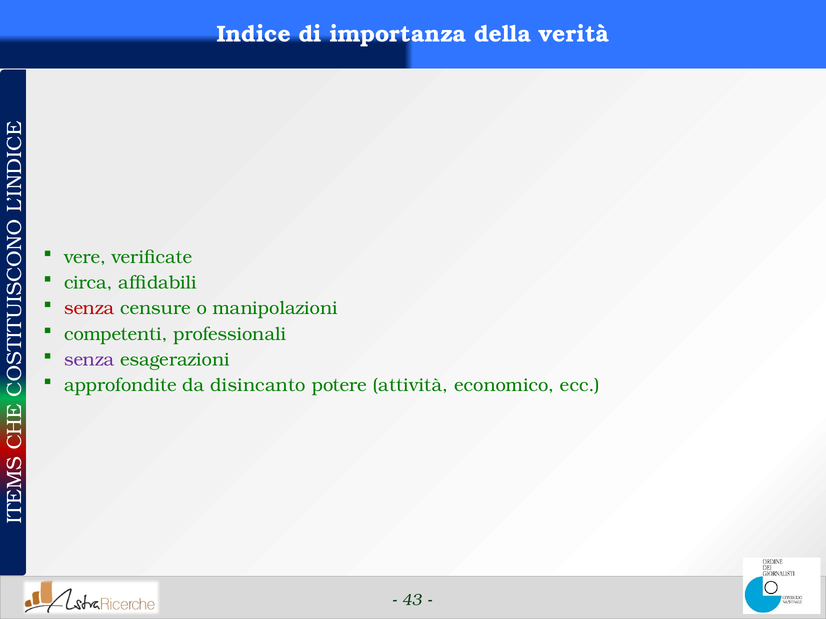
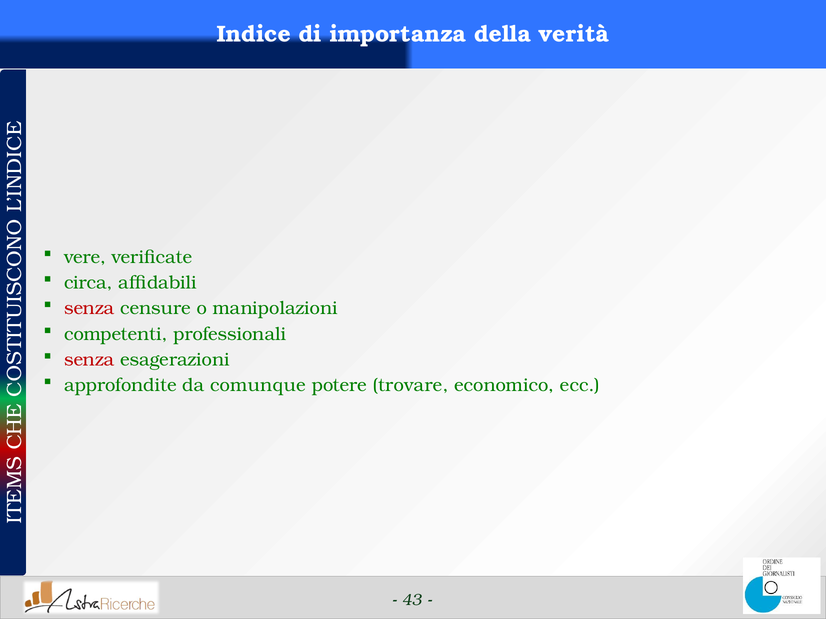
senza colour: purple -> red (89, 360)
disincanto: disincanto -> comunque (258, 386)
attività: attività -> trovare (410, 386)
